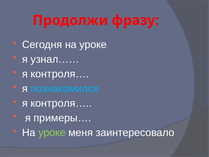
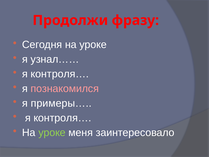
познакомился colour: light blue -> pink (65, 88)
контроля…: контроля… -> примеры… (61, 103)
примеры…: примеры… -> контроля… (62, 118)
